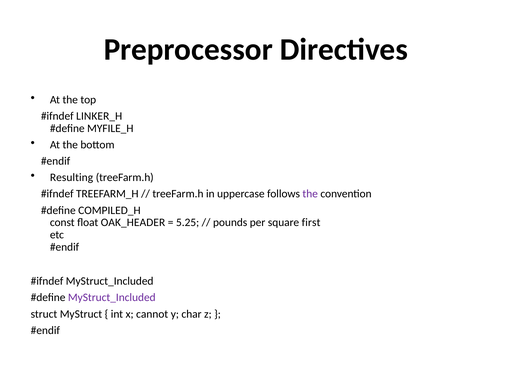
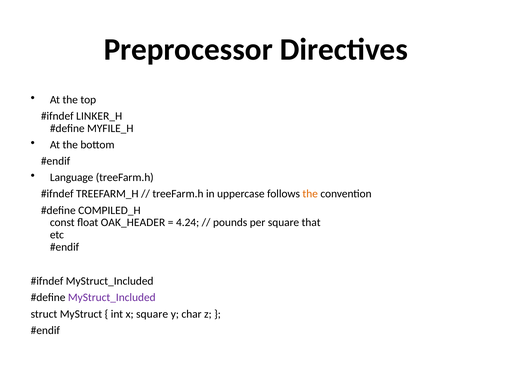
Resulting: Resulting -> Language (72, 178)
the colour: purple -> orange (310, 194)
5.25: 5.25 -> 4.24 (188, 223)
first: first -> that (311, 223)
x cannot: cannot -> square (152, 314)
